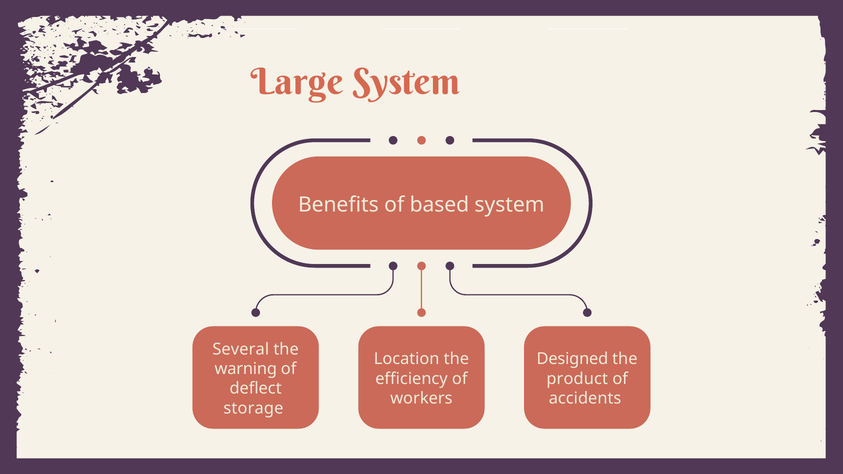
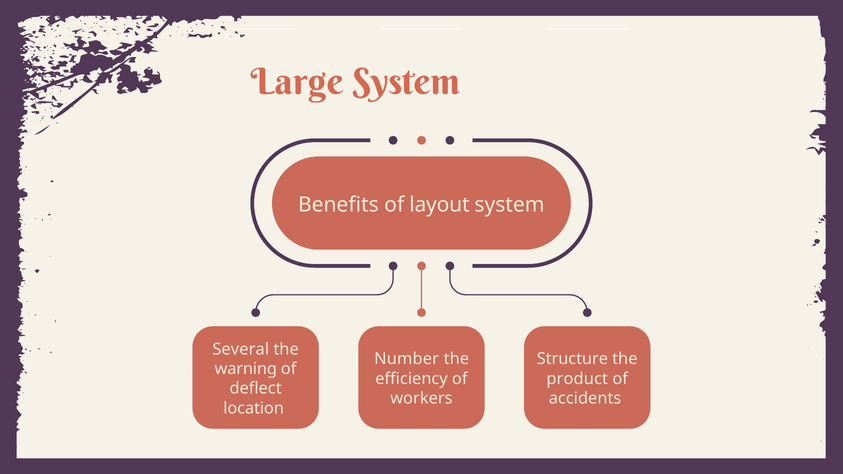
based: based -> layout (439, 205)
Location: Location -> Number (407, 359)
Designed: Designed -> Structure (572, 359)
storage: storage -> location (254, 408)
